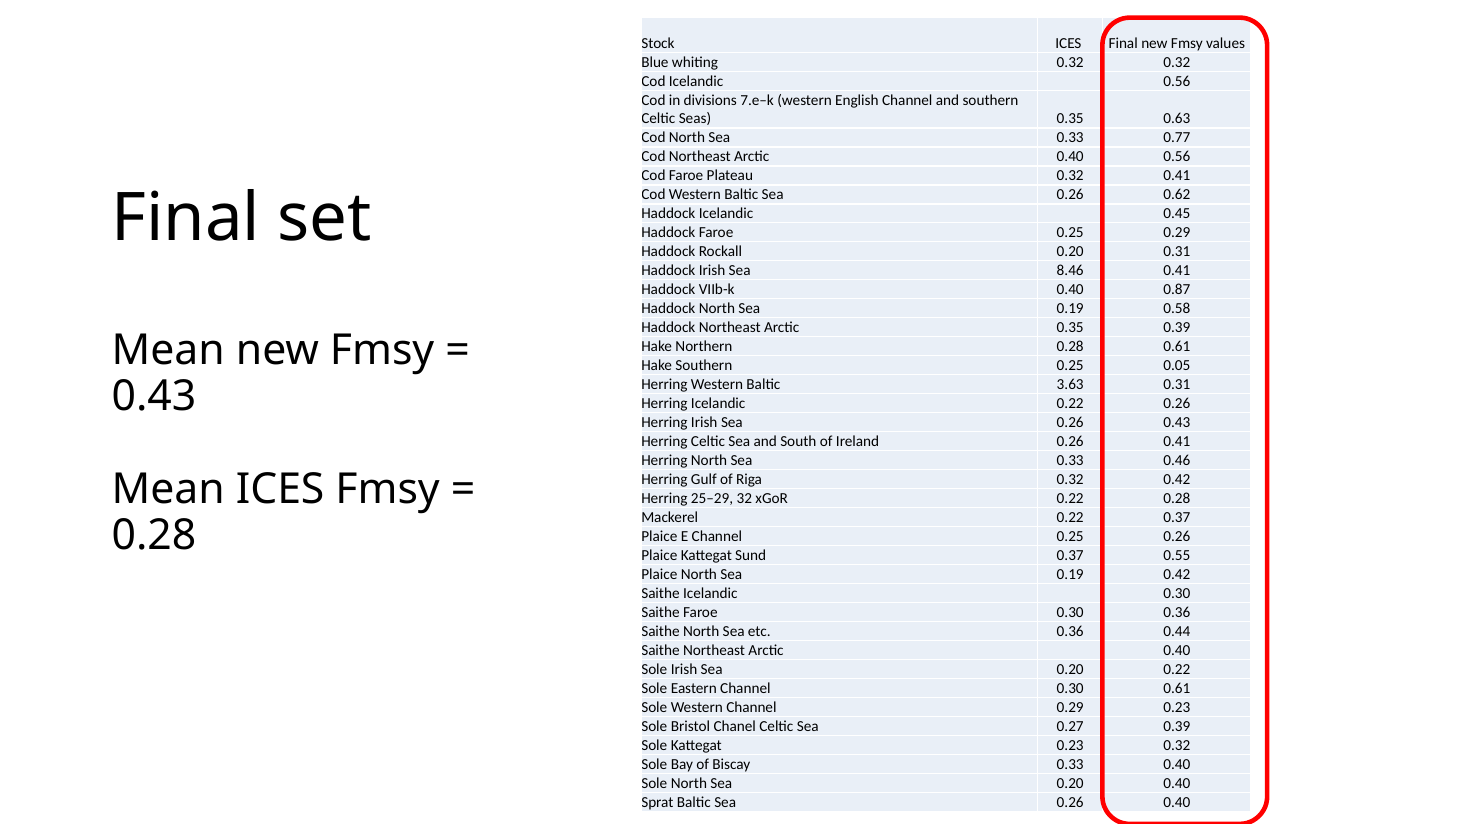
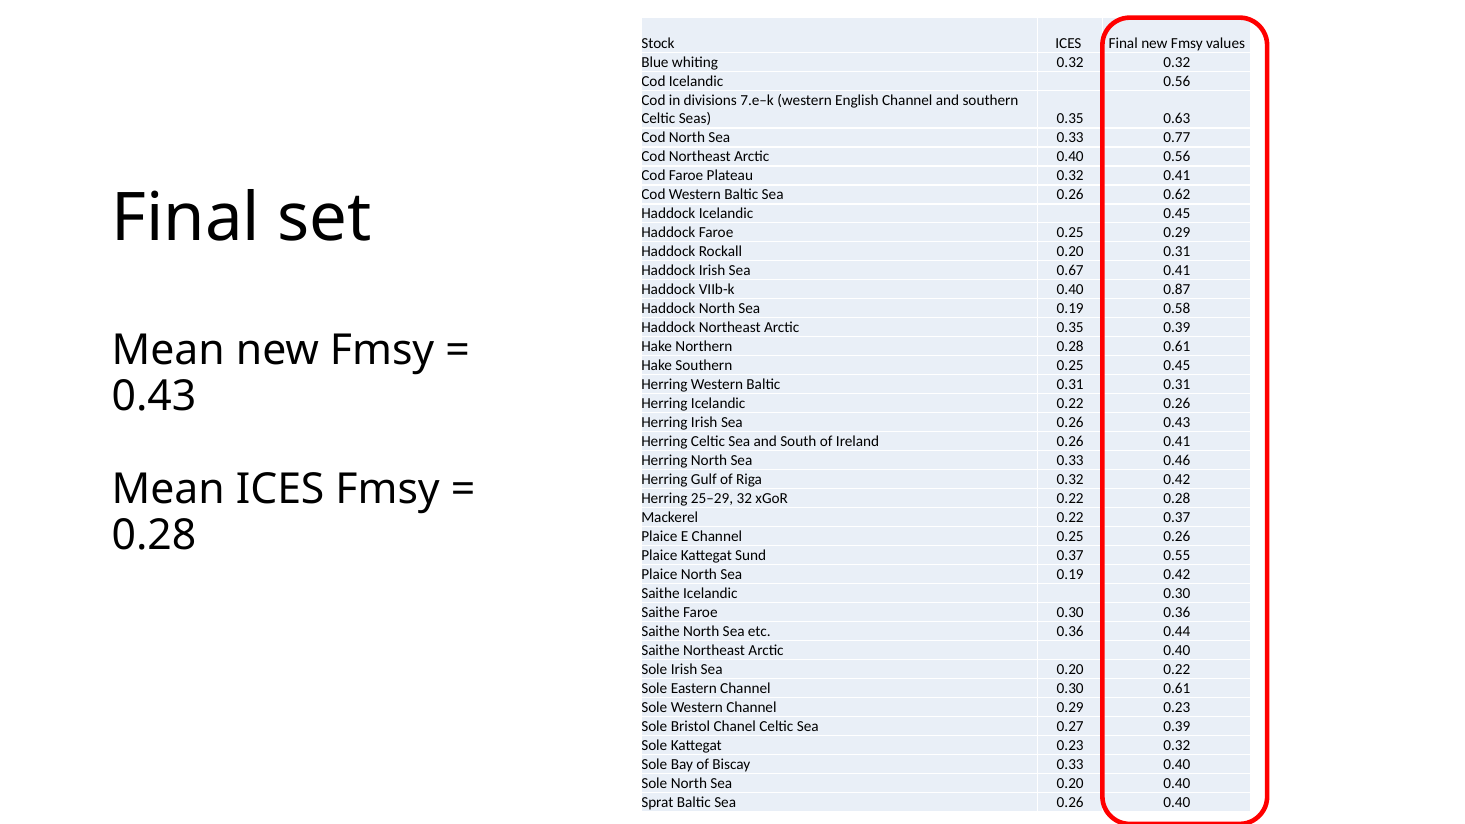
8.46: 8.46 -> 0.67 (1070, 271)
0.25 0.05: 0.05 -> 0.45 (1177, 366)
Baltic 3.63: 3.63 -> 0.31 (1070, 385)
